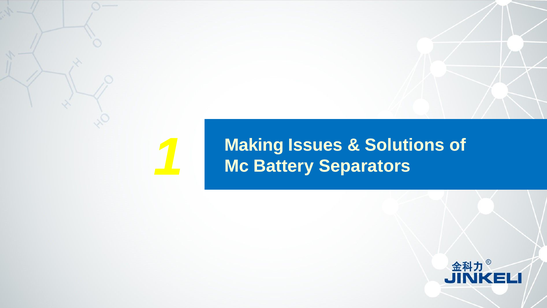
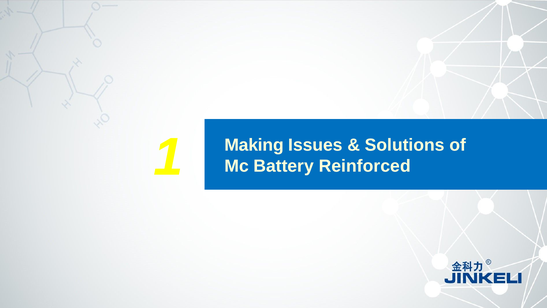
Separators: Separators -> Reinforced (365, 166)
